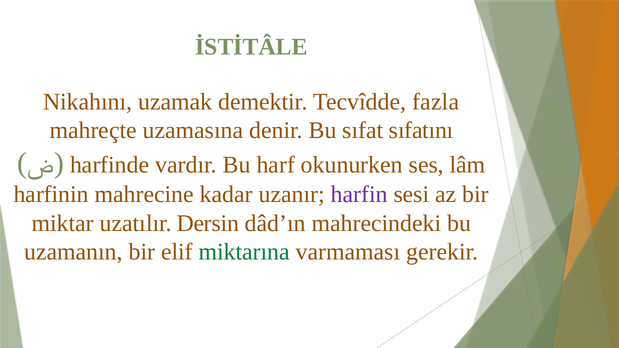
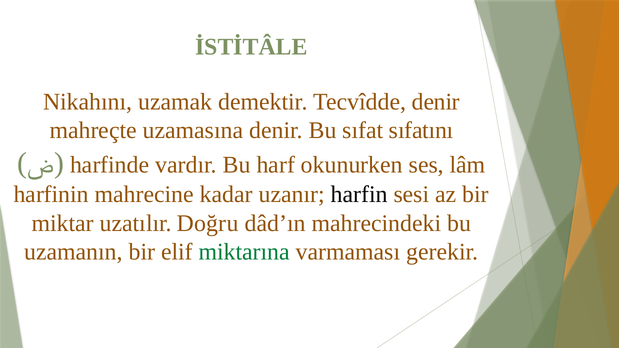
Tecvîdde fazla: fazla -> denir (436, 102)
harfin colour: purple -> black (359, 195)
Dersin: Dersin -> Doğru (208, 223)
